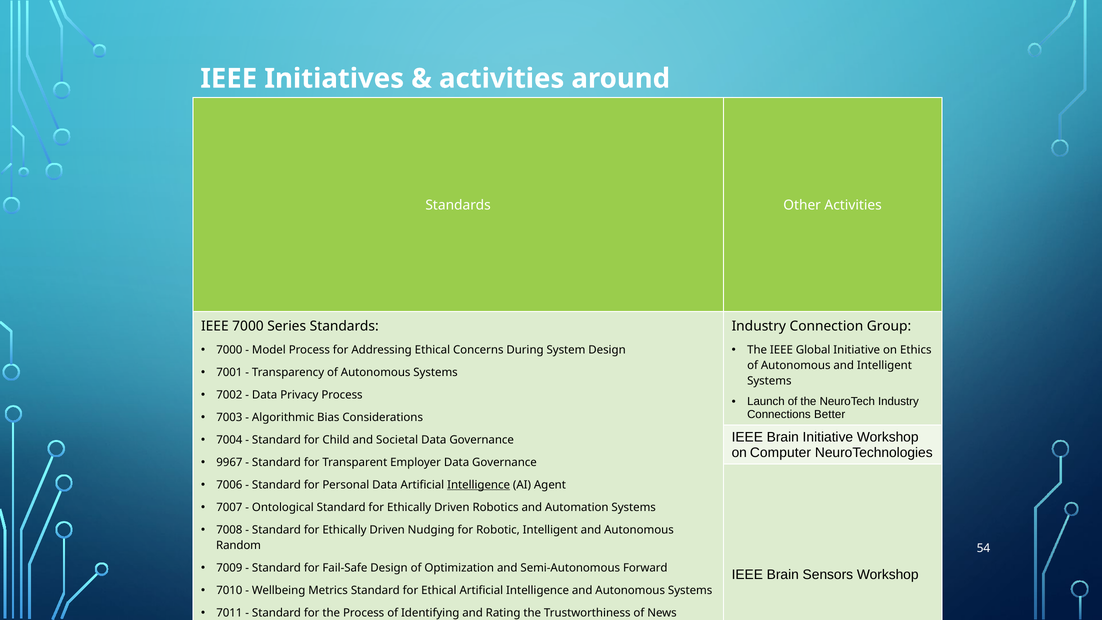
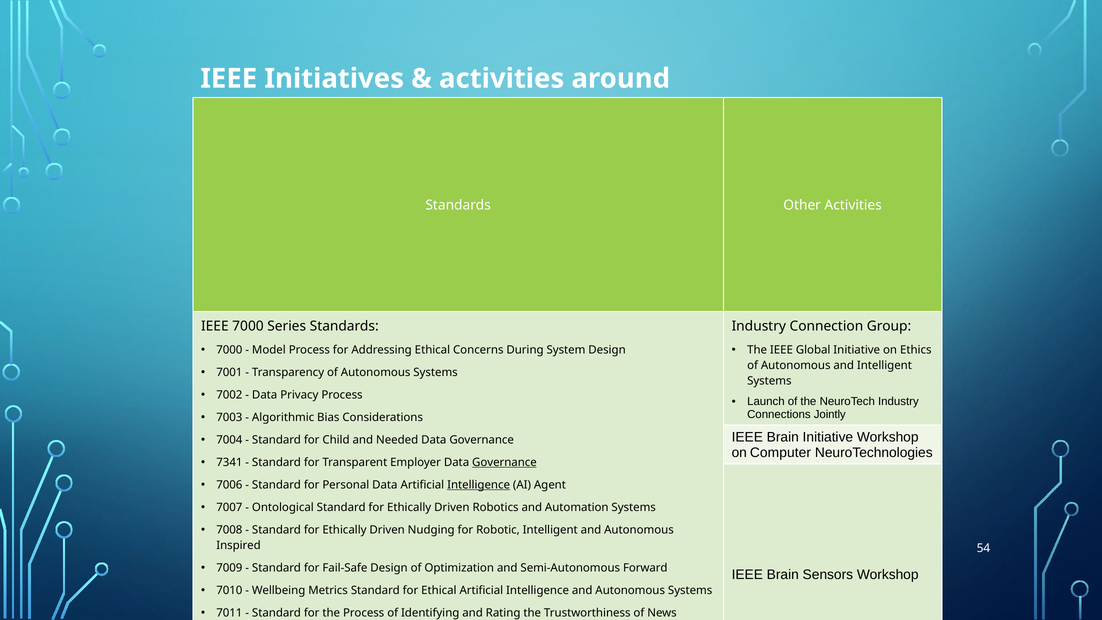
Better: Better -> Jointly (830, 414)
Societal: Societal -> Needed (397, 440)
9967: 9967 -> 7341 (229, 462)
Governance underline: none -> present (504, 462)
Random: Random -> Inspired (239, 545)
